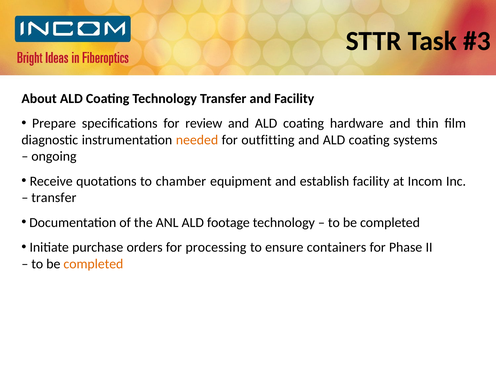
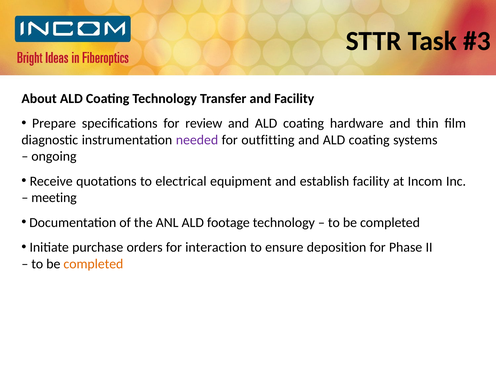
needed colour: orange -> purple (197, 140)
chamber: chamber -> electrical (181, 181)
transfer: transfer -> meeting (54, 198)
processing: processing -> interaction (216, 247)
containers: containers -> deposition (337, 247)
